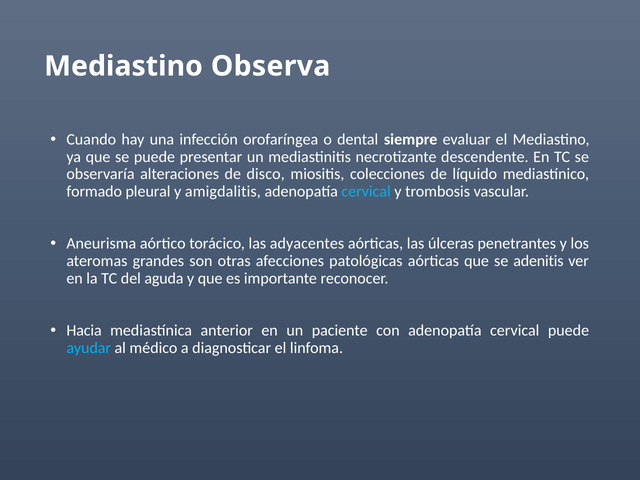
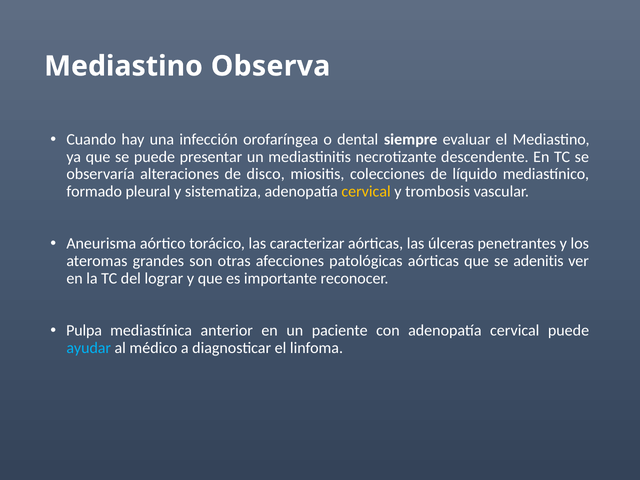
amigdalitis: amigdalitis -> sistematiza (223, 191)
cervical colour: light blue -> yellow (366, 191)
adyacentes: adyacentes -> caracterizar (307, 244)
aguda: aguda -> lograr (164, 278)
Hacia: Hacia -> Pulpa (84, 331)
